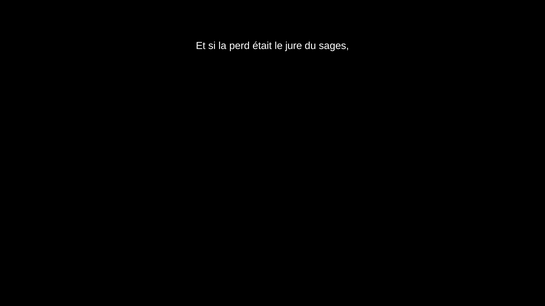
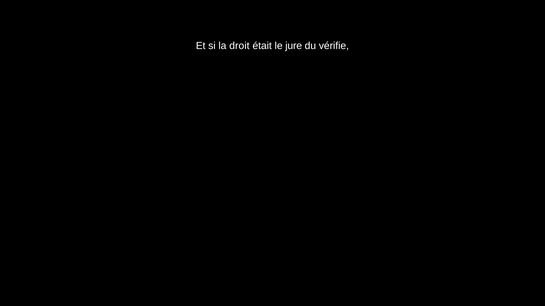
perd: perd -> droit (239, 46)
sages: sages -> vérifie (334, 46)
